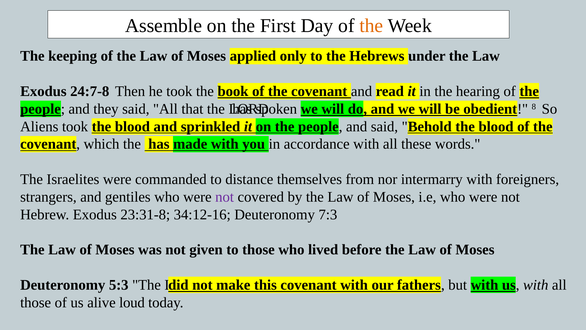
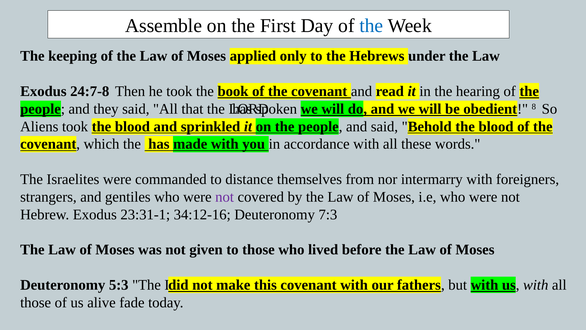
the colour: orange -> blue (371, 26)
23:31-8: 23:31-8 -> 23:31-1 (145, 214)
loud: loud -> fade (132, 302)
